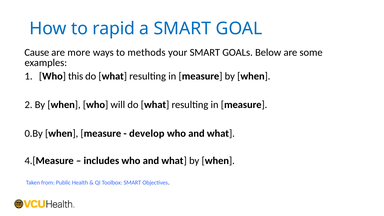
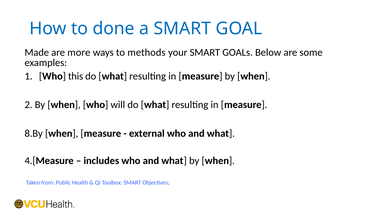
rapid: rapid -> done (114, 28)
Cause: Cause -> Made (37, 53)
0.By: 0.By -> 8.By (34, 133)
develop: develop -> external (147, 133)
